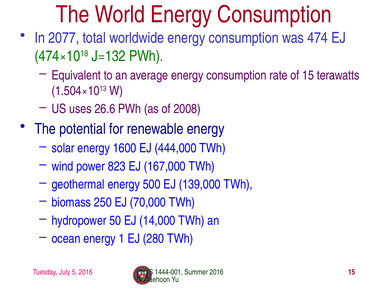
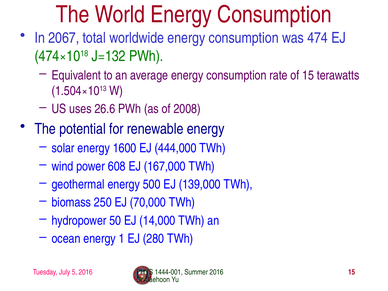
2077: 2077 -> 2067 (64, 38)
823: 823 -> 608 (117, 166)
